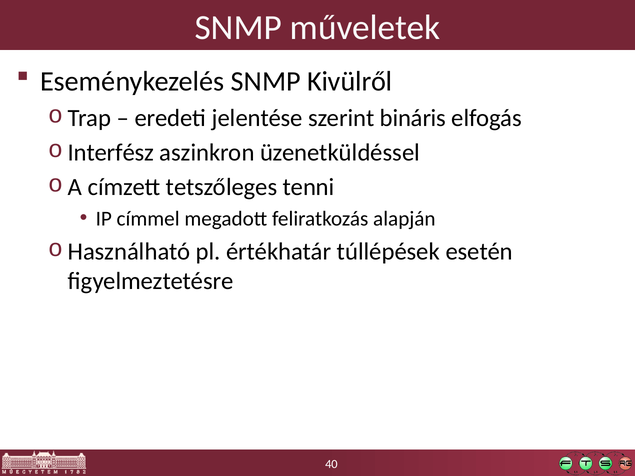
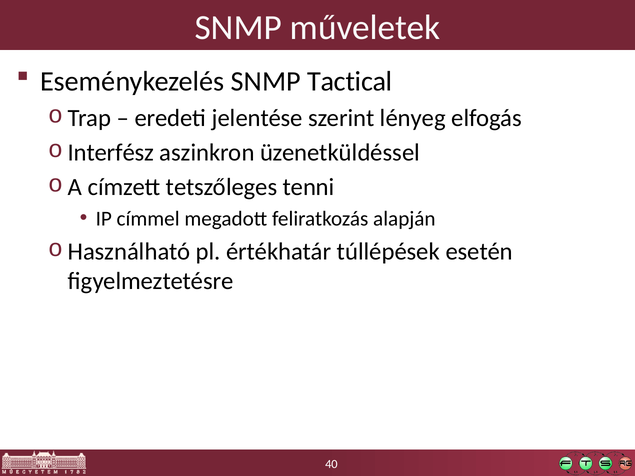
Kivülről: Kivülről -> Tactical (350, 82)
bináris: bináris -> lényeg (413, 118)
